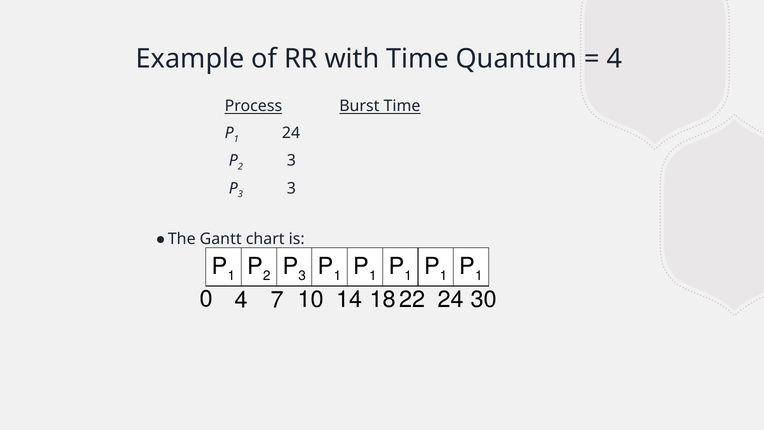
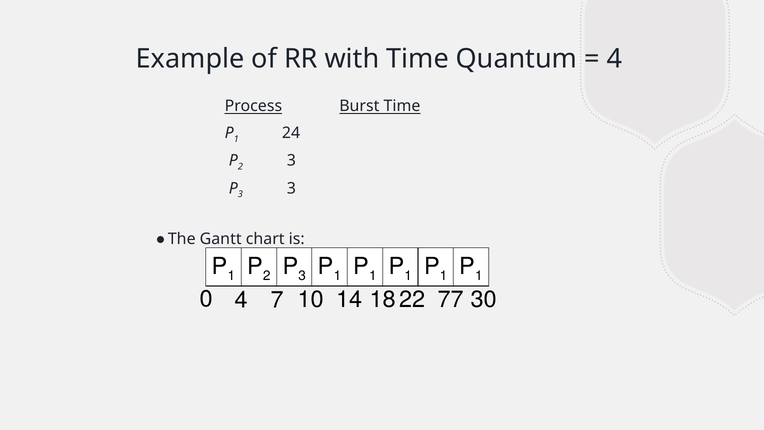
24: 24 -> 77 (451, 299)
